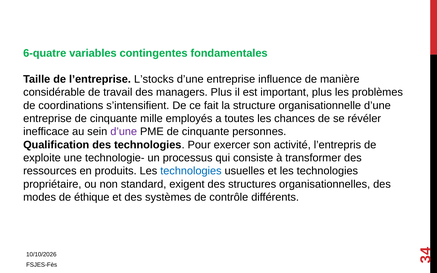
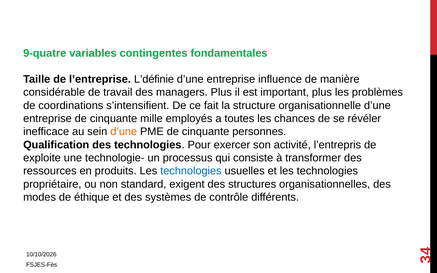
6-quatre: 6-quatre -> 9-quatre (45, 53)
L’stocks: L’stocks -> L’définie (154, 79)
d’une colour: purple -> orange (124, 132)
